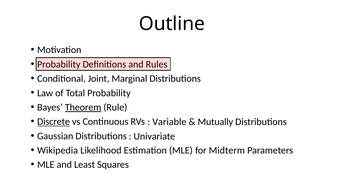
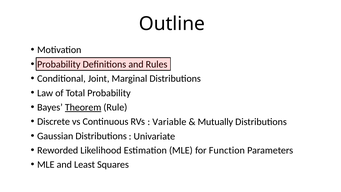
Discrete underline: present -> none (54, 122)
Wikipedia: Wikipedia -> Reworded (58, 150)
Midterm: Midterm -> Function (227, 150)
